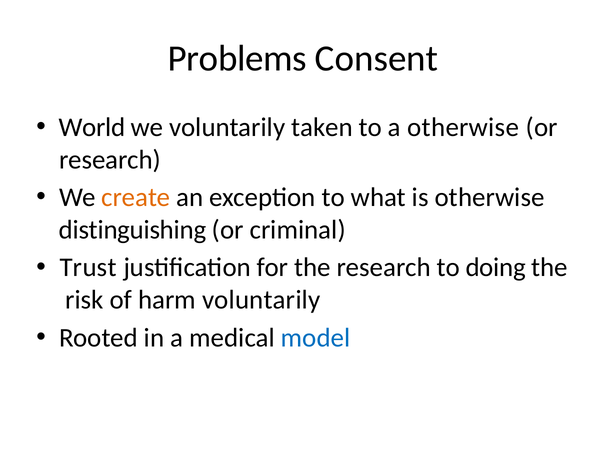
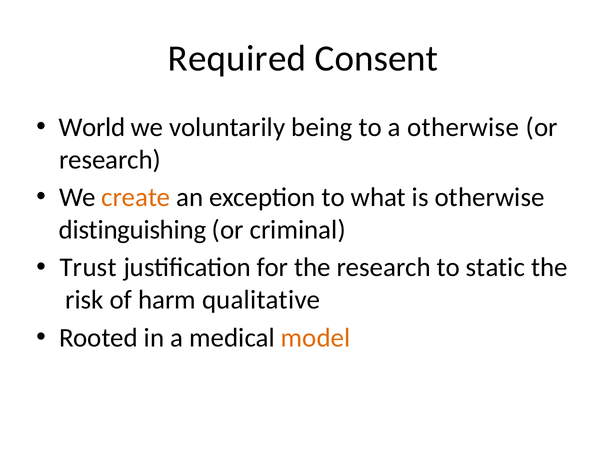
Problems: Problems -> Required (237, 59)
taken: taken -> being (322, 127)
doing: doing -> static (495, 267)
harm voluntarily: voluntarily -> qualitative (261, 300)
model colour: blue -> orange (316, 337)
